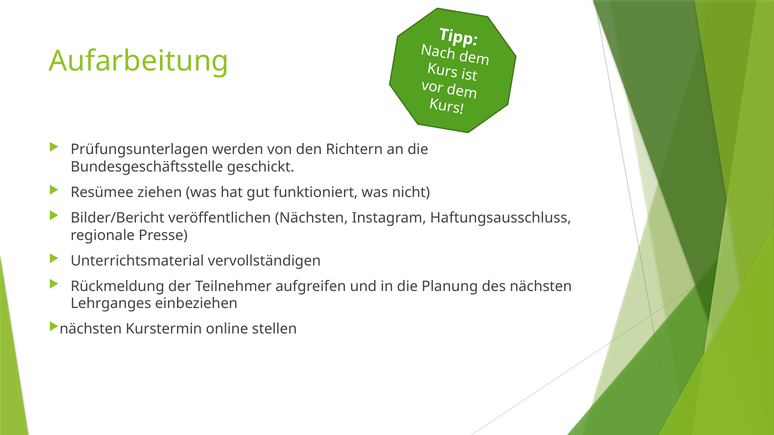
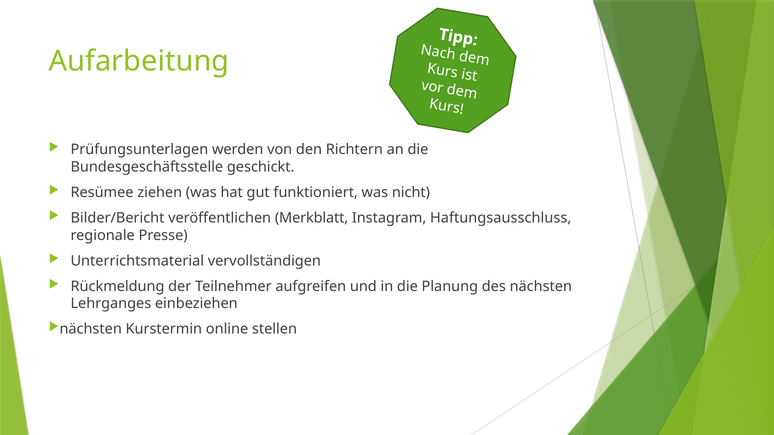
veröffentlichen Nächsten: Nächsten -> Merkblatt (312, 218)
